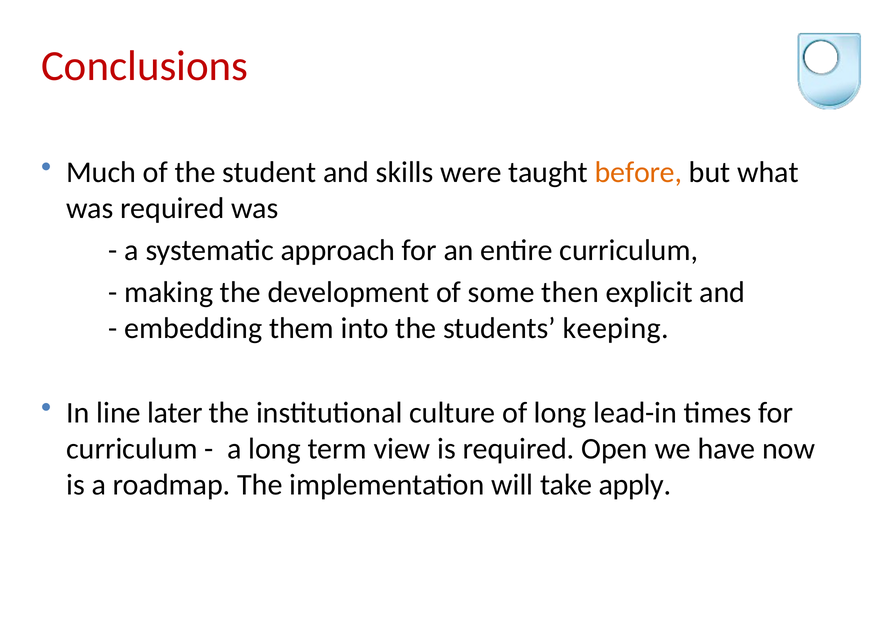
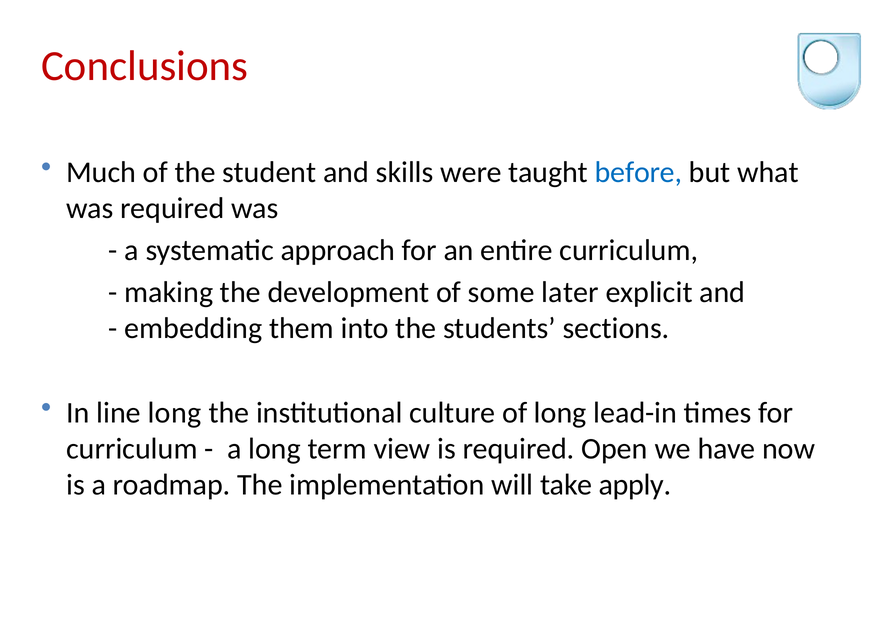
before colour: orange -> blue (638, 172)
then: then -> later (570, 293)
keeping: keeping -> sections (616, 329)
line later: later -> long (175, 413)
